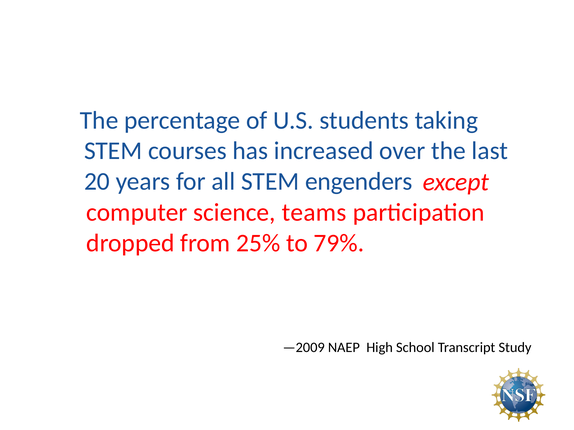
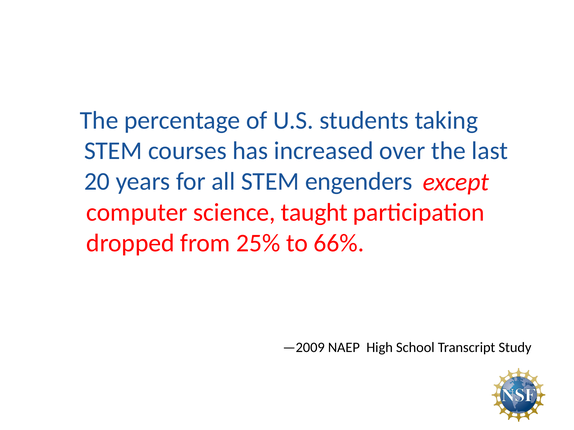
teams: teams -> taught (314, 213)
79%: 79% -> 66% (339, 243)
